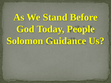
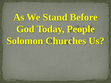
Guidance: Guidance -> Churches (66, 41)
